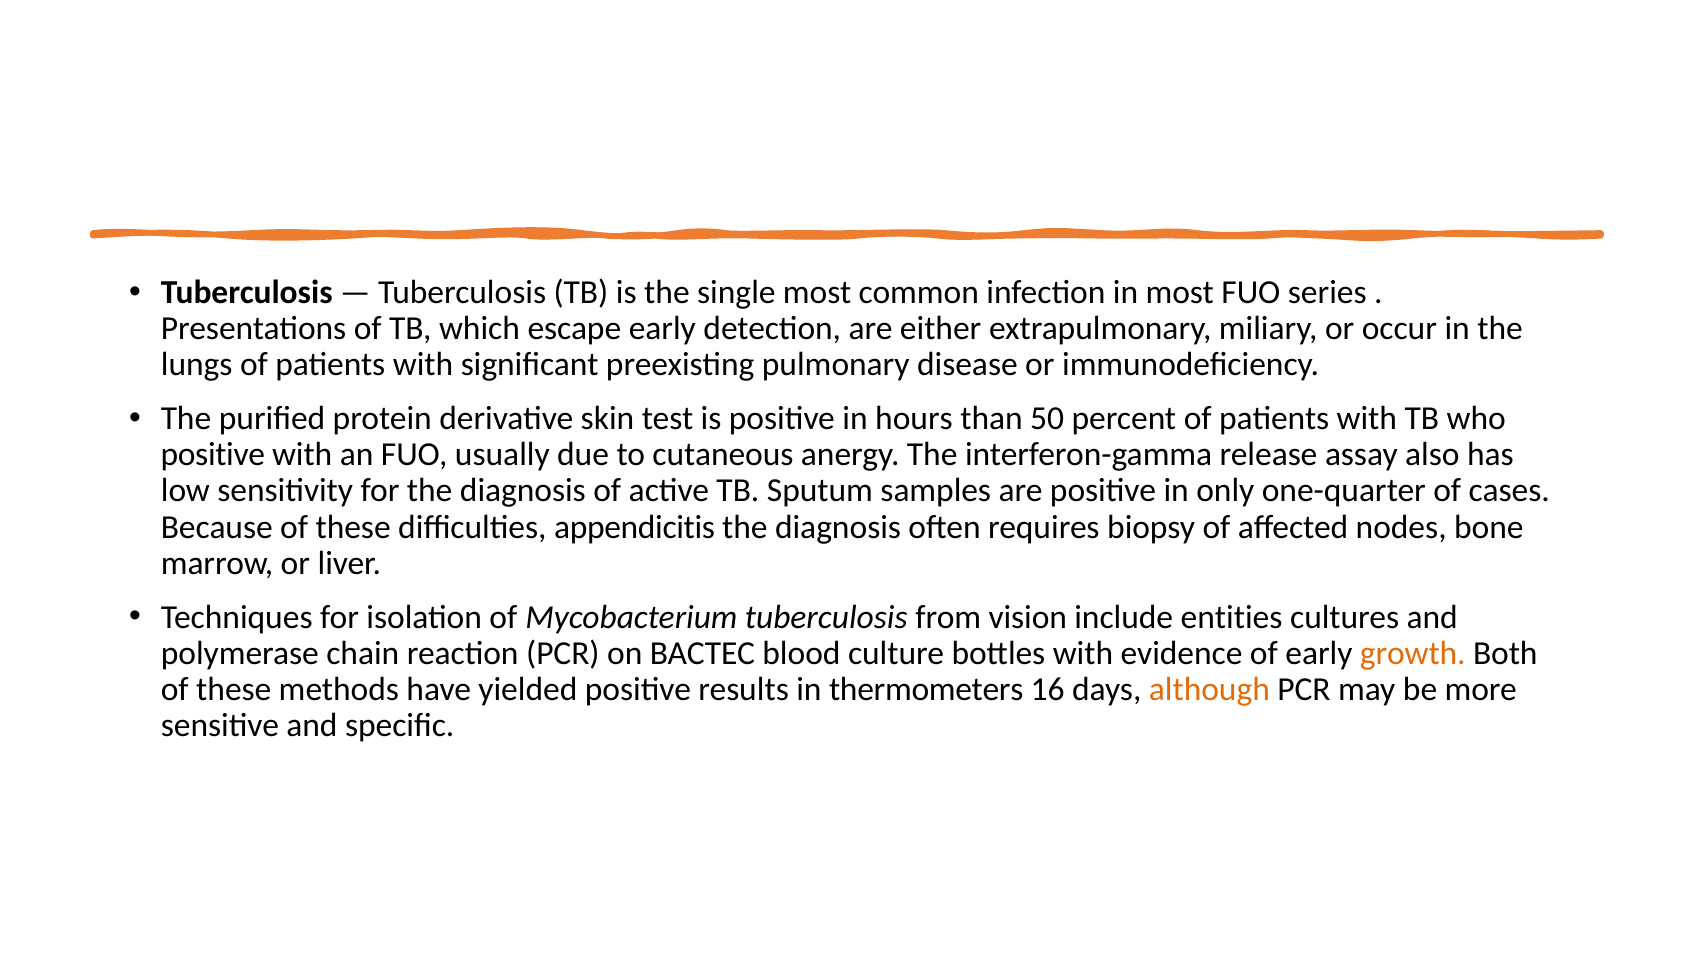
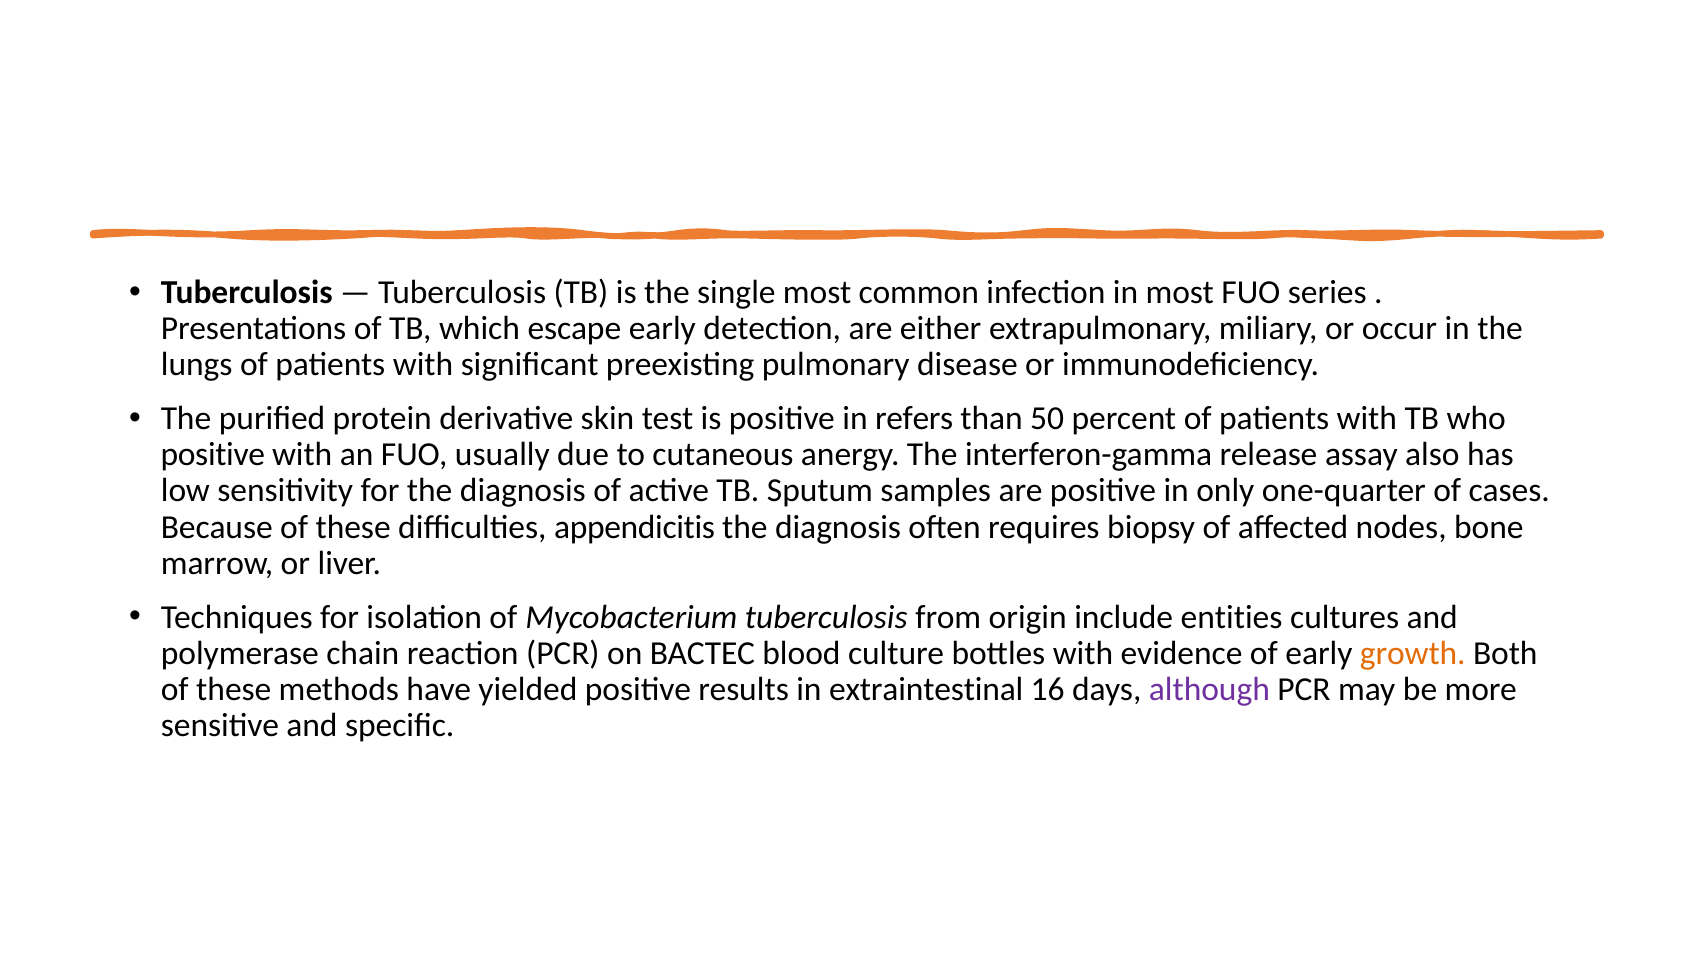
hours: hours -> refers (914, 418)
vision: vision -> origin (1028, 617)
thermometers: thermometers -> extraintestinal (926, 689)
although colour: orange -> purple (1209, 689)
